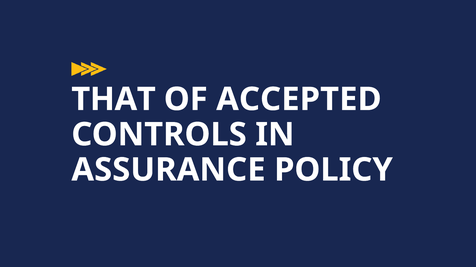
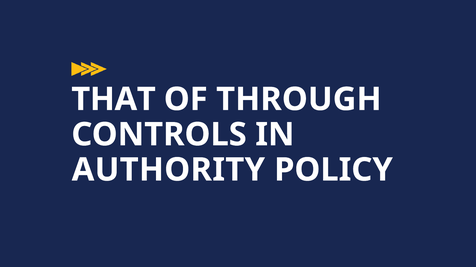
ACCEPTED: ACCEPTED -> THROUGH (299, 100)
ASSURANCE: ASSURANCE -> AUTHORITY (168, 170)
